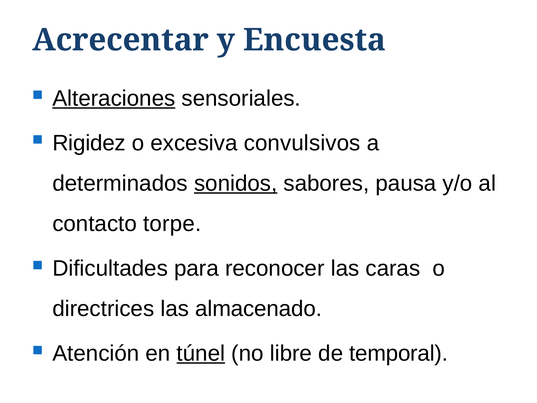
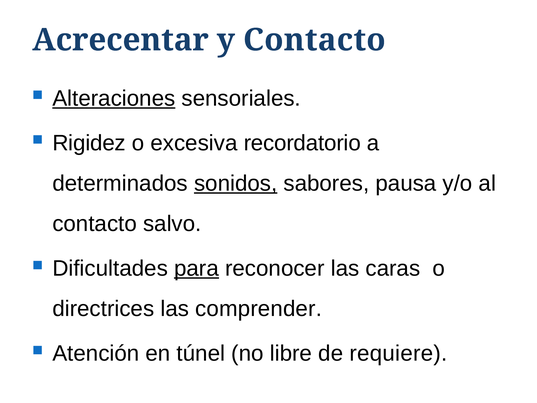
y Encuesta: Encuesta -> Contacto (314, 40)
convulsivos: convulsivos -> recordatorio (302, 143)
torpe: torpe -> salvo (172, 224)
para underline: none -> present (196, 268)
almacenado: almacenado -> comprender (259, 309)
túnel underline: present -> none (201, 353)
temporal: temporal -> requiere (398, 353)
